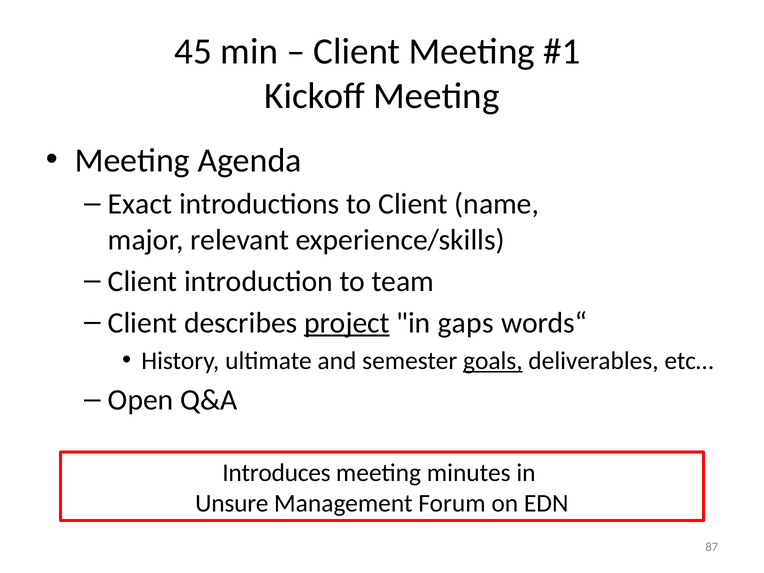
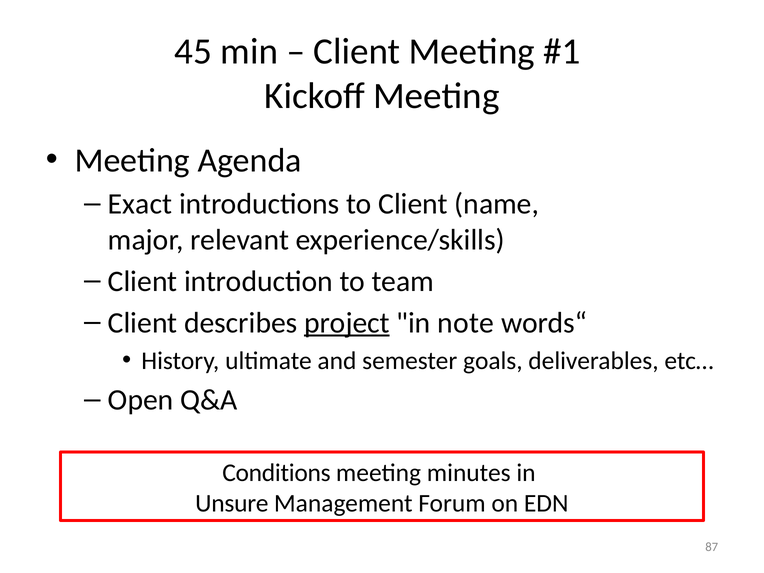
gaps: gaps -> note (466, 323)
goals underline: present -> none (493, 361)
Introduces: Introduces -> Conditions (276, 473)
